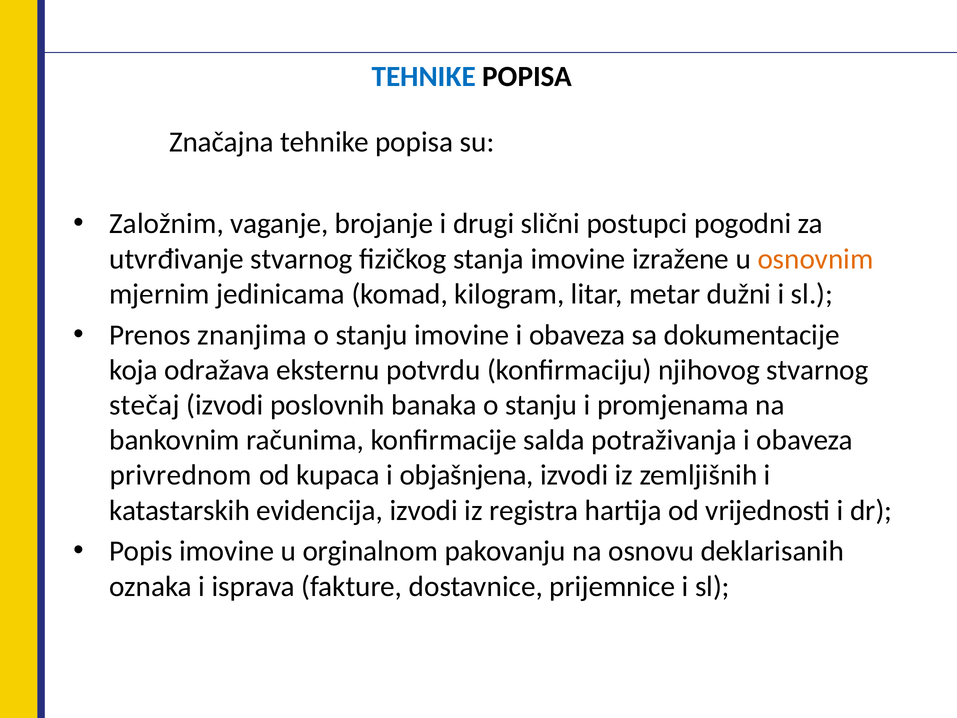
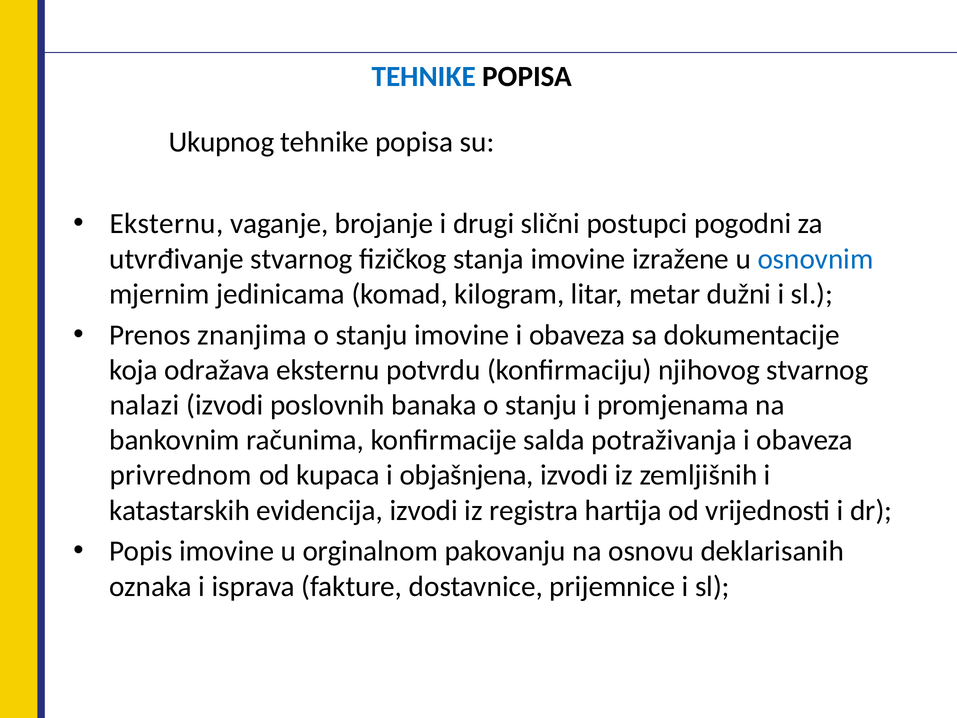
Značajna: Značajna -> Ukupnog (222, 142)
Založnim: Založnim -> Eksternu (166, 224)
osnovnim colour: orange -> blue (815, 259)
stečaj: stečaj -> nalazi (144, 405)
